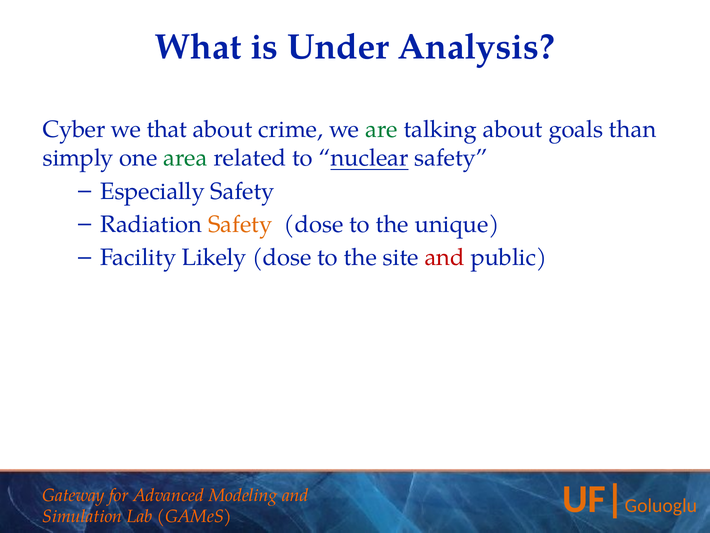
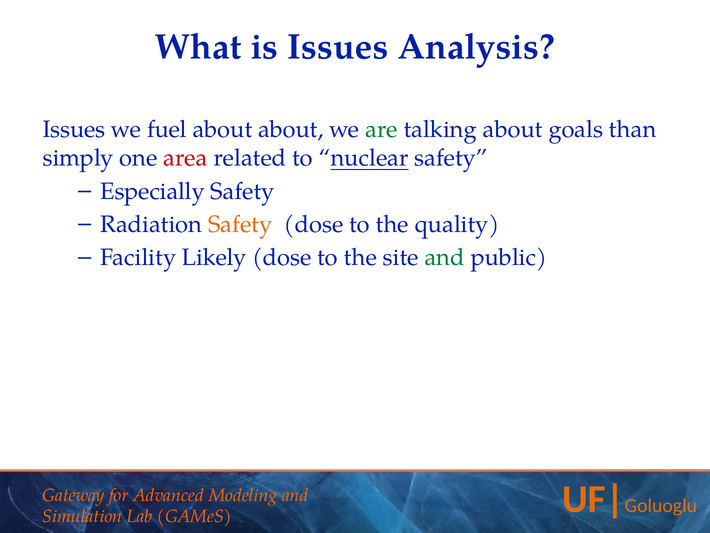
is Under: Under -> Issues (338, 47)
Cyber: Cyber -> Issues (74, 129)
that: that -> fuel (167, 129)
about crime: crime -> about (291, 129)
area colour: green -> red (185, 158)
unique: unique -> quality (457, 224)
and colour: red -> green (445, 257)
